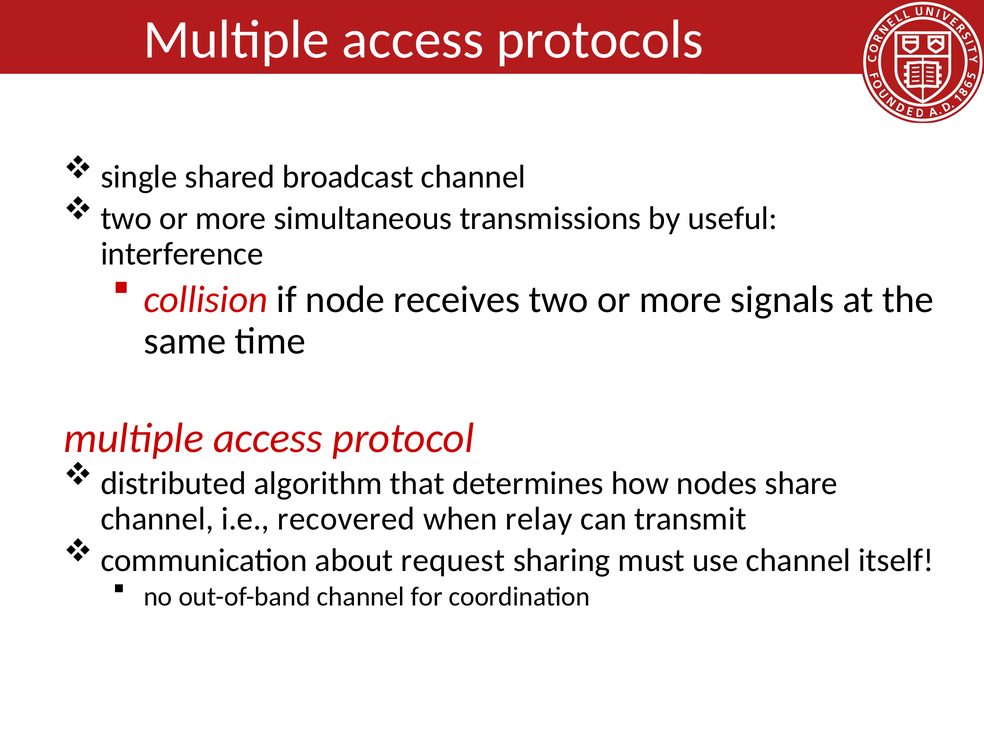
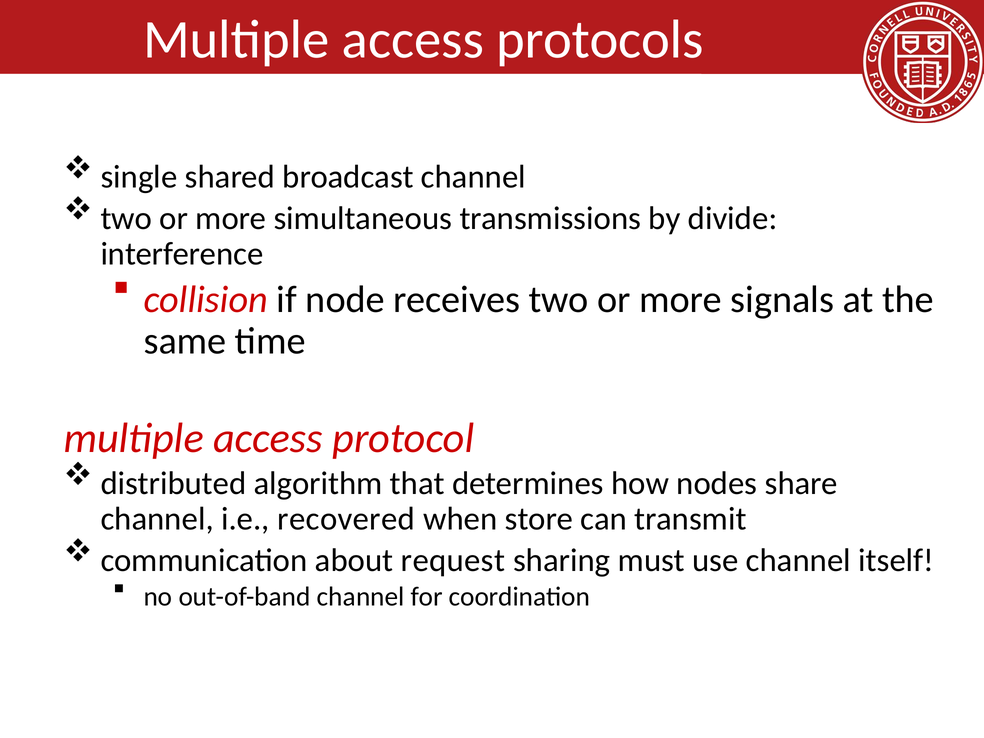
useful: useful -> divide (733, 218)
relay: relay -> store (539, 519)
